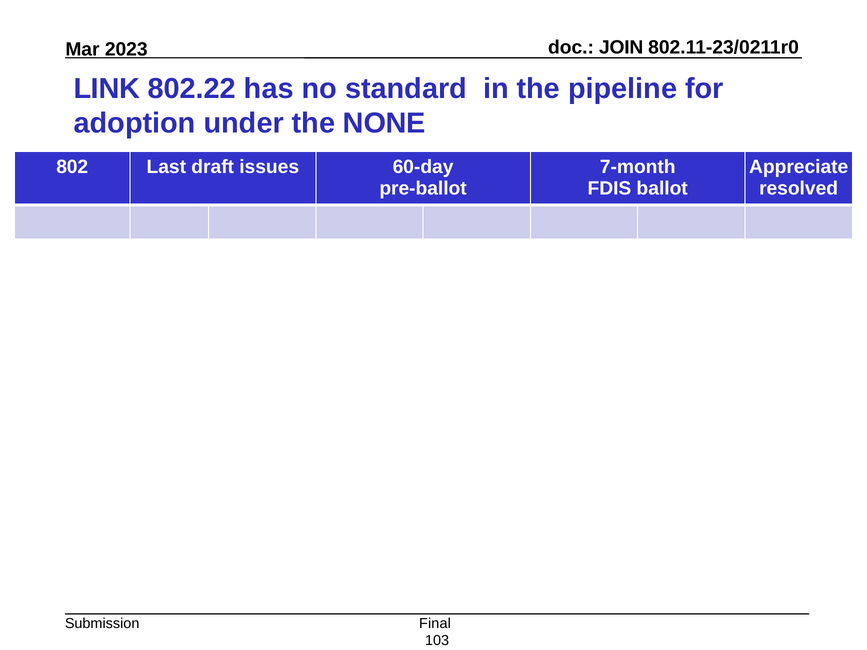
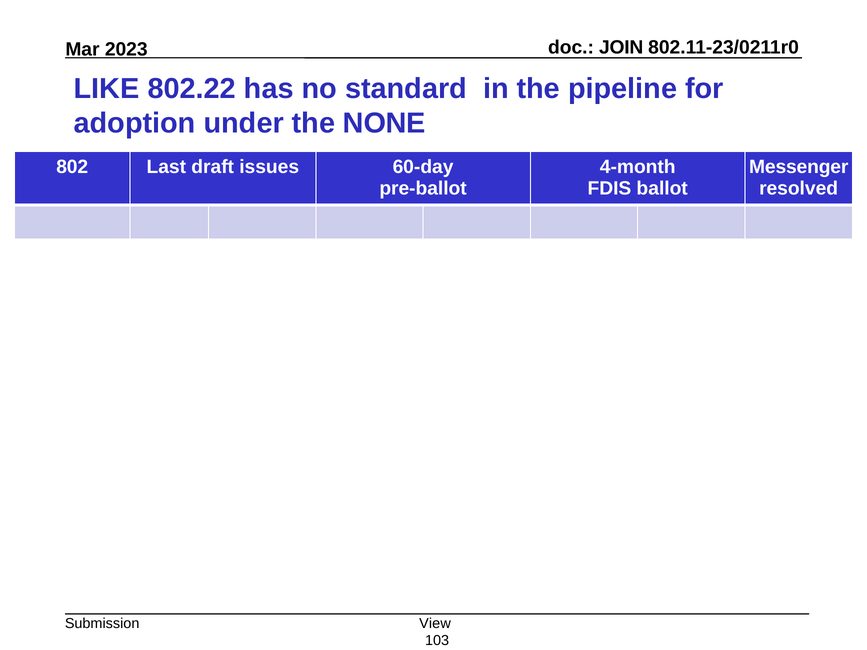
LINK: LINK -> LIKE (107, 89)
7-month: 7-month -> 4-month (638, 167)
Appreciate: Appreciate -> Messenger (799, 167)
Final: Final -> View (435, 624)
